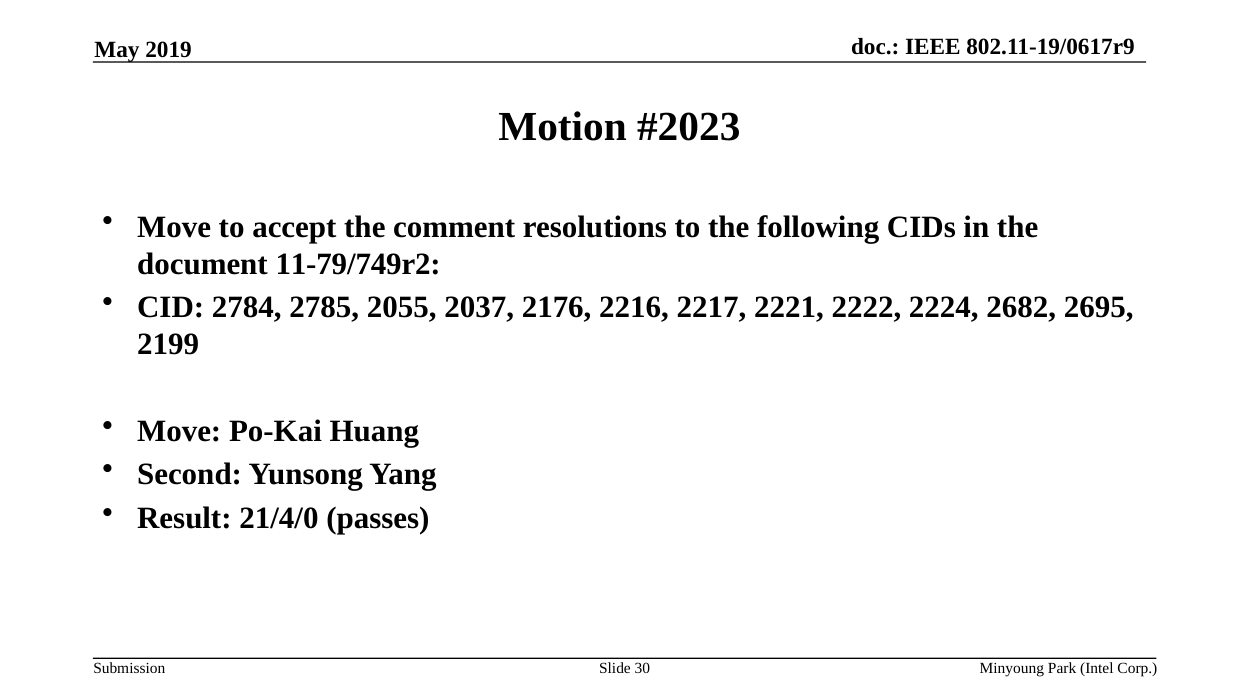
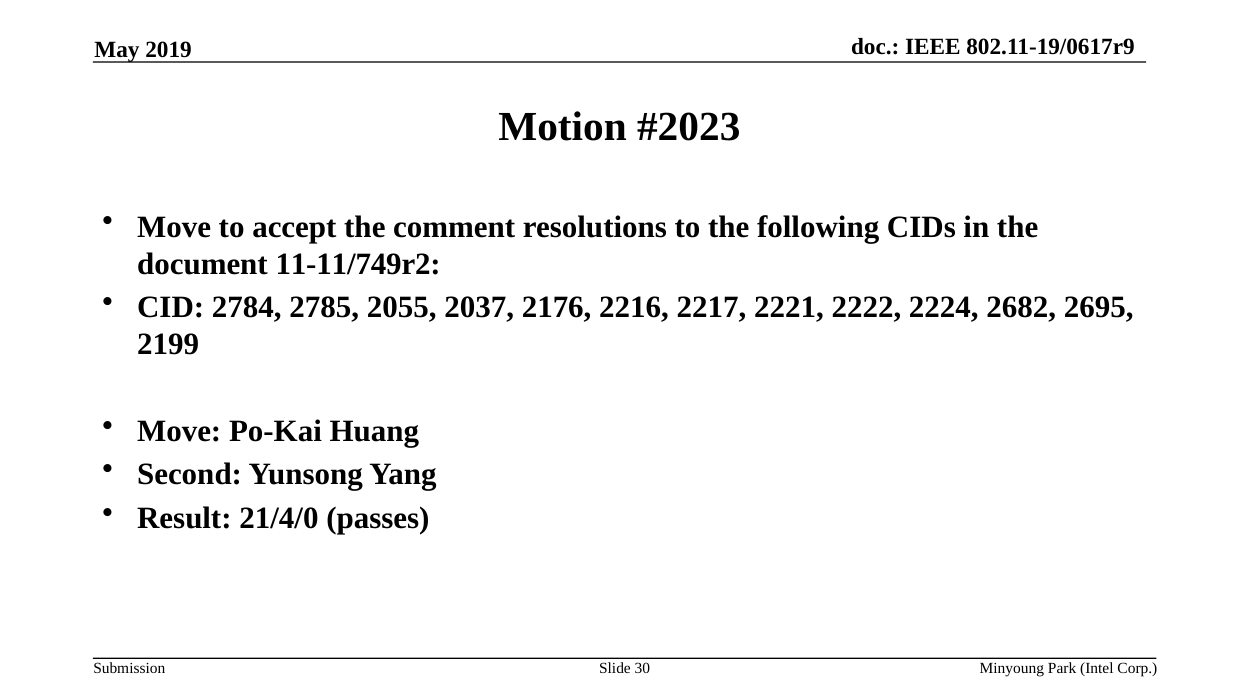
11-79/749r2: 11-79/749r2 -> 11-11/749r2 (358, 264)
